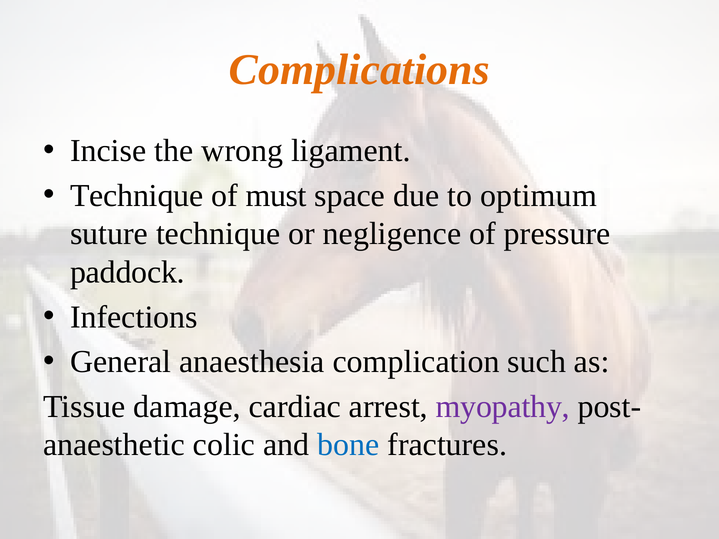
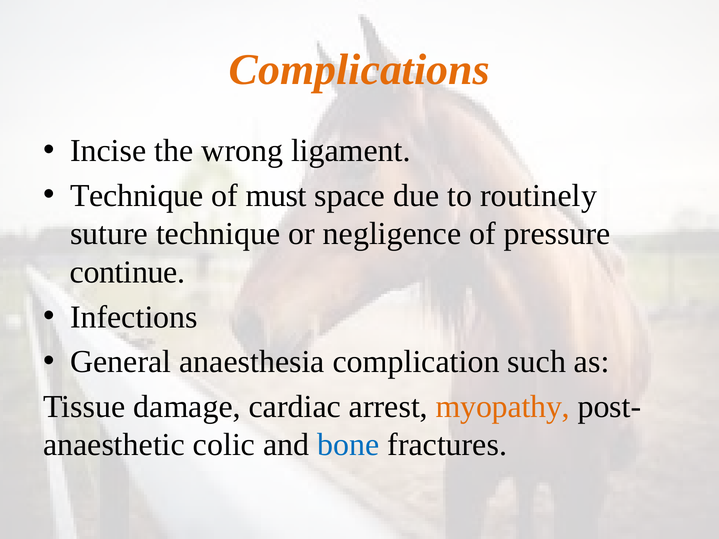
optimum: optimum -> routinely (539, 196)
paddock: paddock -> continue (127, 272)
myopathy colour: purple -> orange (503, 407)
